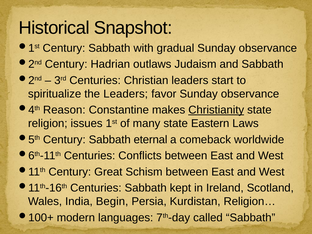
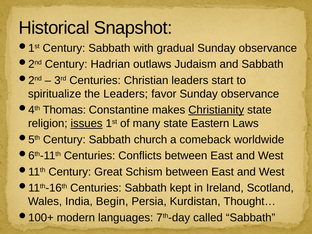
Reason: Reason -> Thomas (64, 110)
issues underline: none -> present (87, 123)
eternal: eternal -> church (151, 140)
Religion…: Religion… -> Thought… (250, 201)
